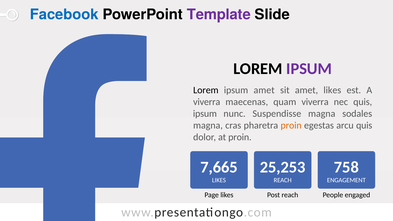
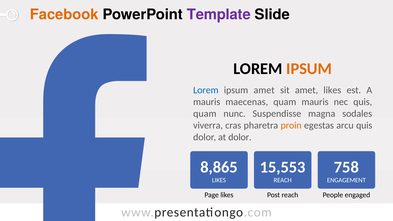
Facebook colour: blue -> orange (64, 15)
IPSUM colour: purple -> orange (309, 69)
Lorem colour: black -> blue (206, 90)
viverra: viverra -> mauris (207, 102)
quam viverra: viverra -> mauris (315, 102)
ipsum: ipsum -> quam (205, 114)
magna: magna -> viverra (208, 125)
at proin: proin -> dolor (240, 137)
7,665: 7,665 -> 8,865 (219, 167)
25,253: 25,253 -> 15,553 (283, 167)
